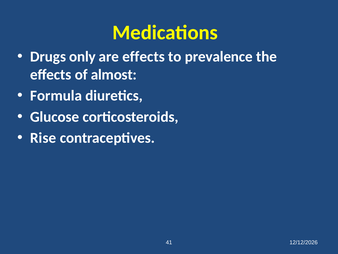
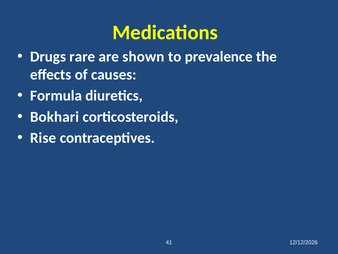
only: only -> rare (82, 56)
are effects: effects -> shown (143, 56)
almost: almost -> causes (114, 75)
Glucose: Glucose -> Bokhari (55, 117)
